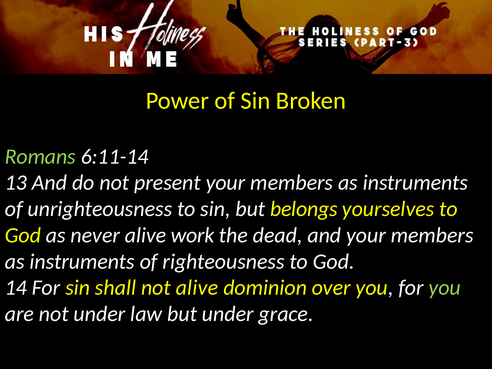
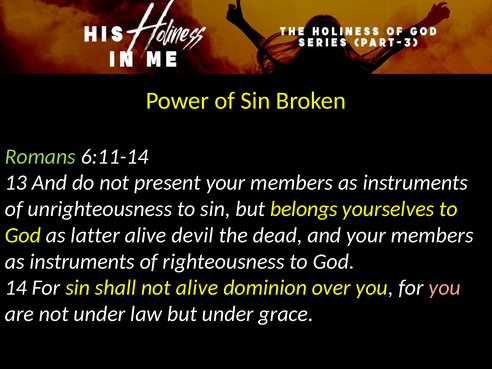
never: never -> latter (95, 235)
work: work -> devil (192, 235)
you colour: light green -> pink (445, 288)
